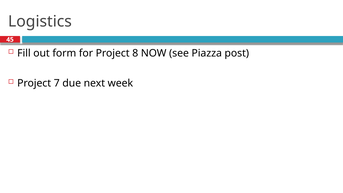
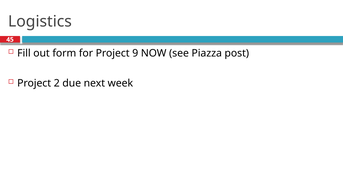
8: 8 -> 9 (135, 53)
7: 7 -> 2 (57, 83)
